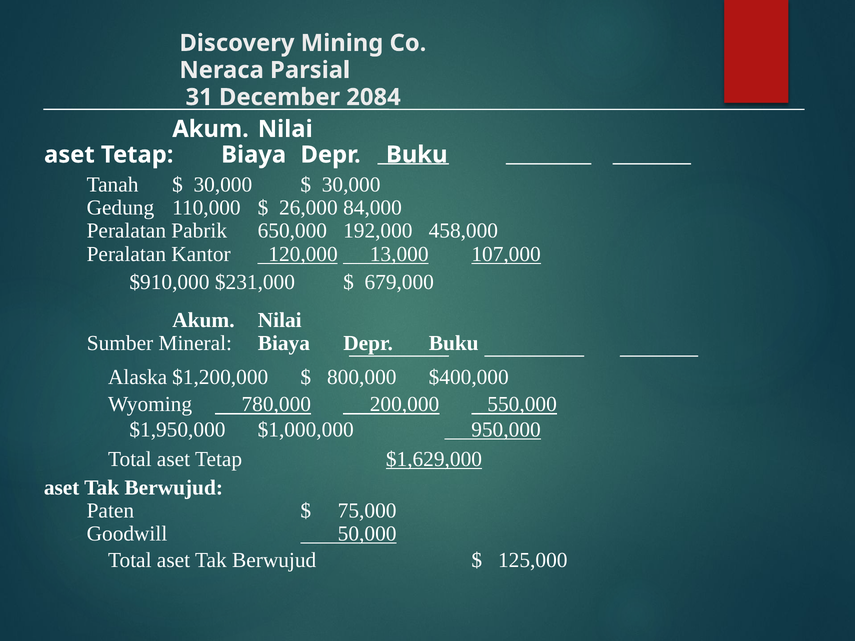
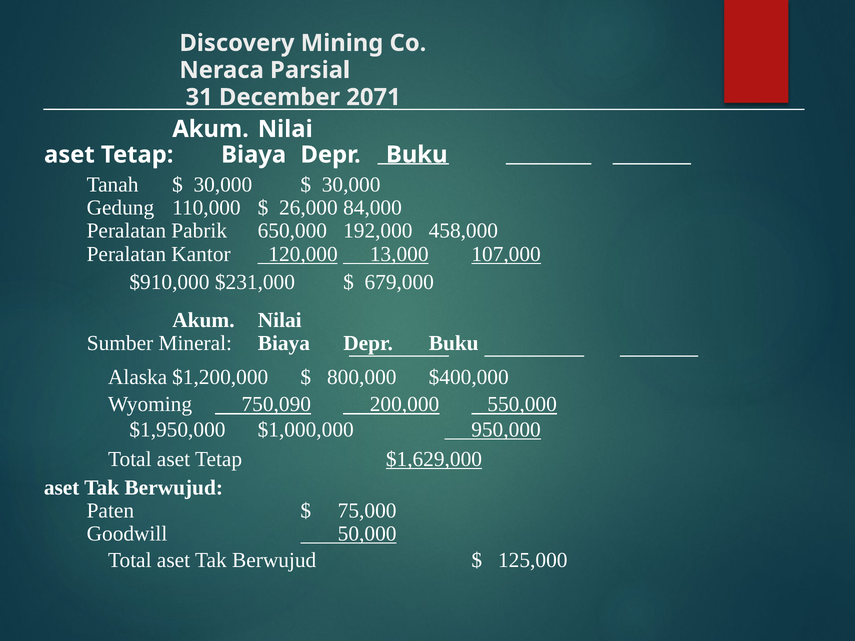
2084: 2084 -> 2071 (374, 97)
780,000: 780,000 -> 750,090 (276, 404)
